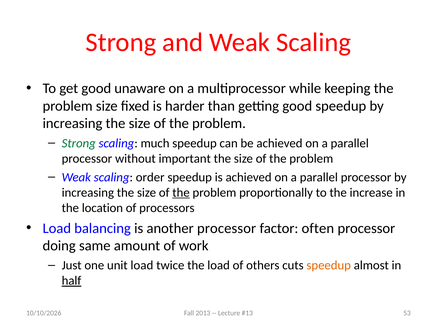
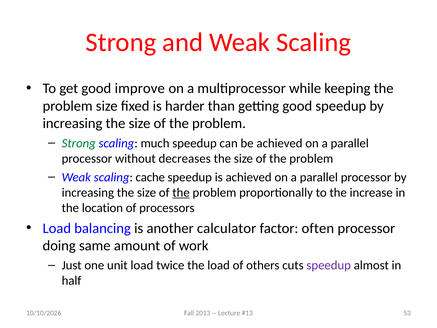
unaware: unaware -> improve (140, 88)
important: important -> decreases (185, 158)
order: order -> cache (150, 177)
another processor: processor -> calculator (227, 228)
speedup colour: orange -> purple (329, 265)
half underline: present -> none (72, 280)
